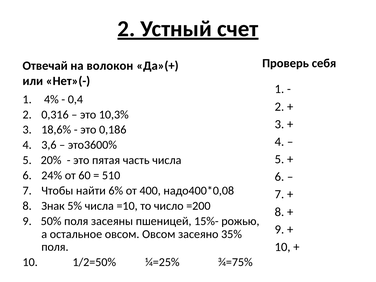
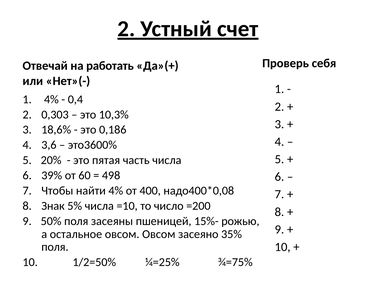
волокон: волокон -> работать (110, 66)
0,316: 0,316 -> 0,303 (55, 115)
24%: 24% -> 39% (52, 175)
510: 510 -> 498 (111, 175)
найти 6%: 6% -> 4% (116, 191)
